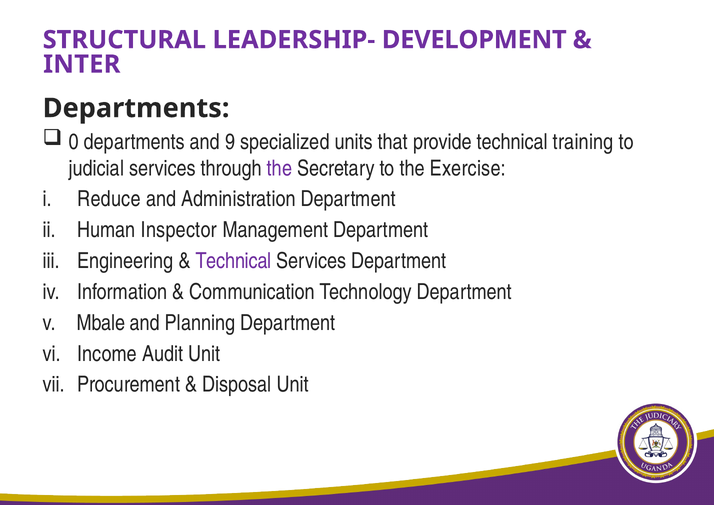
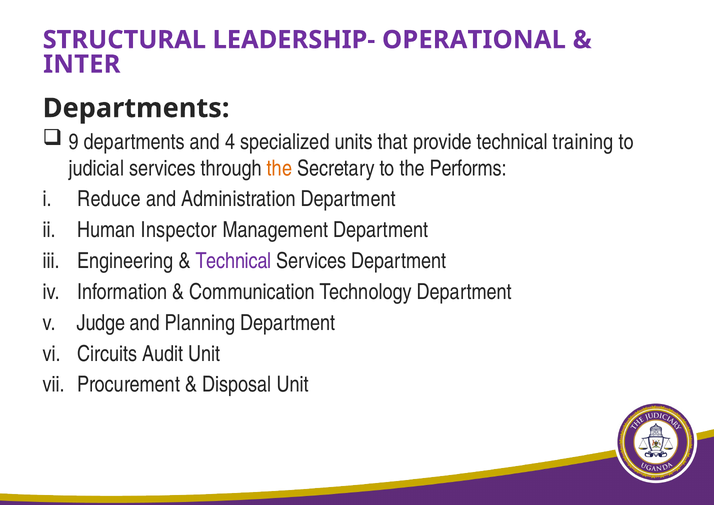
DEVELOPMENT: DEVELOPMENT -> OPERATIONAL (474, 40)
0: 0 -> 9 (74, 142)
9: 9 -> 4 (230, 142)
the colour: purple -> orange (280, 168)
Exercise: Exercise -> Performs (468, 168)
Mbale: Mbale -> Judge (101, 323)
Income: Income -> Circuits (107, 354)
